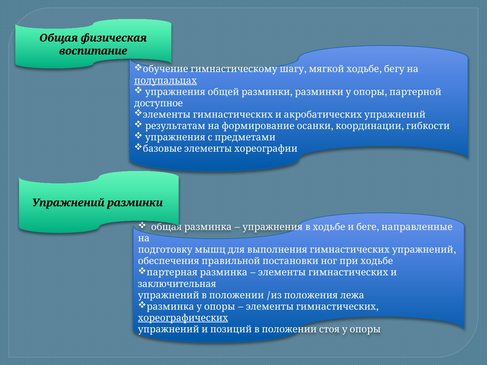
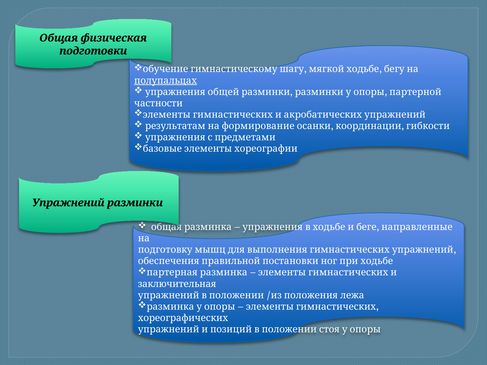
воспитание: воспитание -> подготовки (93, 51)
доступное: доступное -> частности (158, 103)
хореографических underline: present -> none (183, 318)
